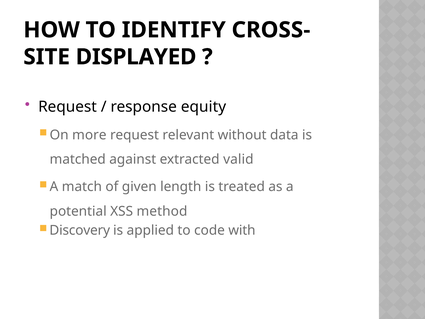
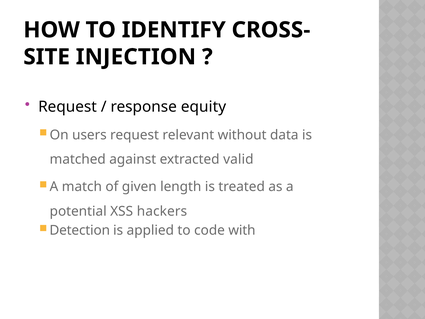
DISPLAYED: DISPLAYED -> INJECTION (136, 57)
more: more -> users (89, 135)
method: method -> hackers (162, 211)
Discovery: Discovery -> Detection (80, 230)
